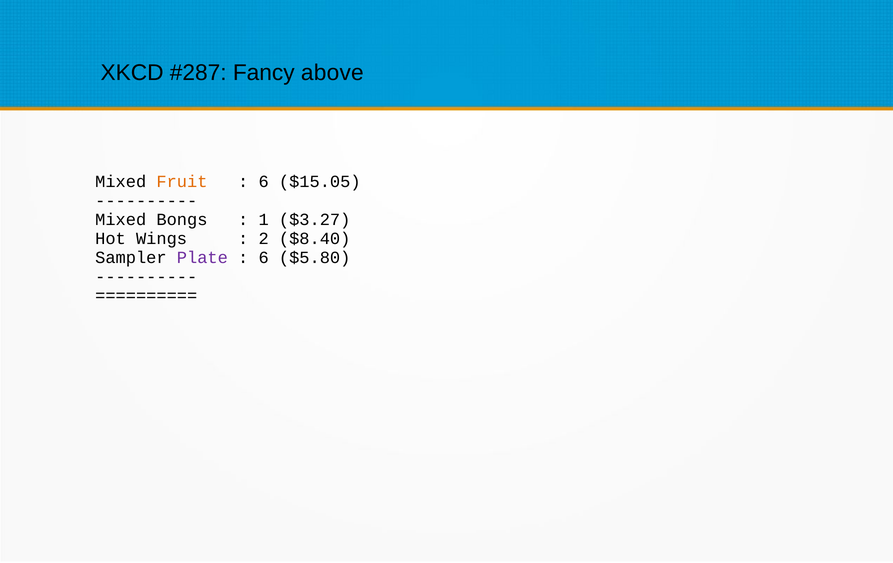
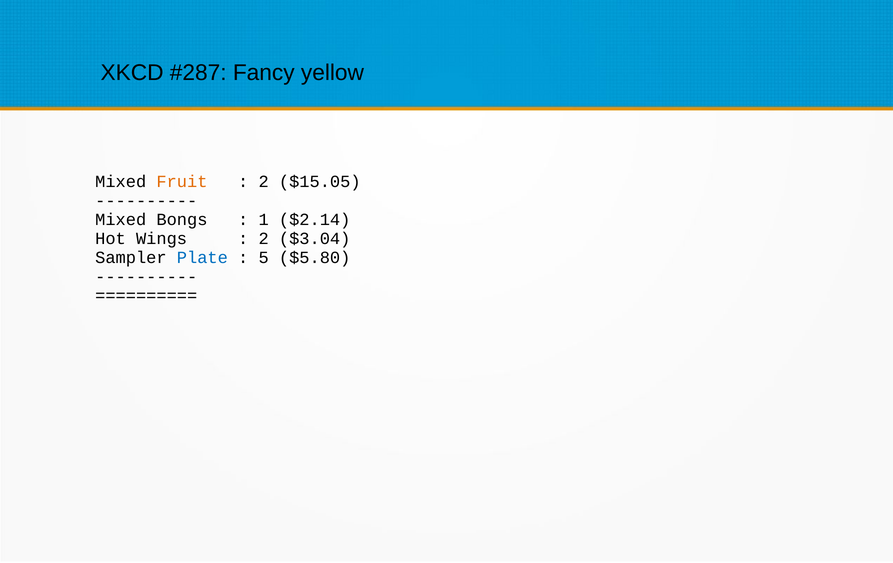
above: above -> yellow (332, 72)
6: 6 -> 2 (264, 182)
$3.27: $3.27 -> $2.14 (315, 220)
$8.40: $8.40 -> $3.04 (315, 239)
Plate colour: purple -> blue (202, 258)
6: 6 -> 5 (264, 258)
